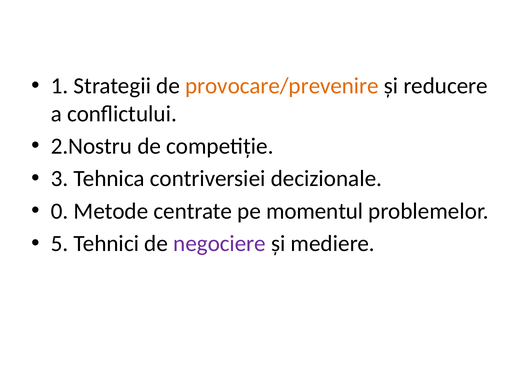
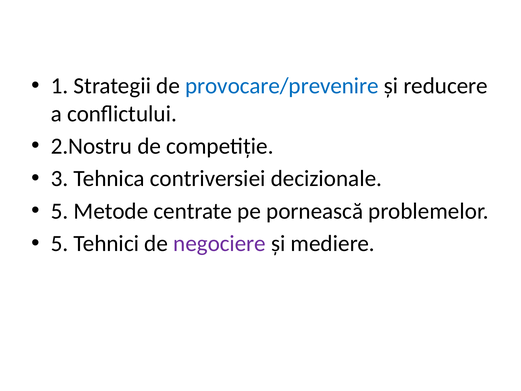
provocare/prevenire colour: orange -> blue (282, 86)
0: 0 -> 5 (60, 211)
momentul: momentul -> pornească (315, 211)
